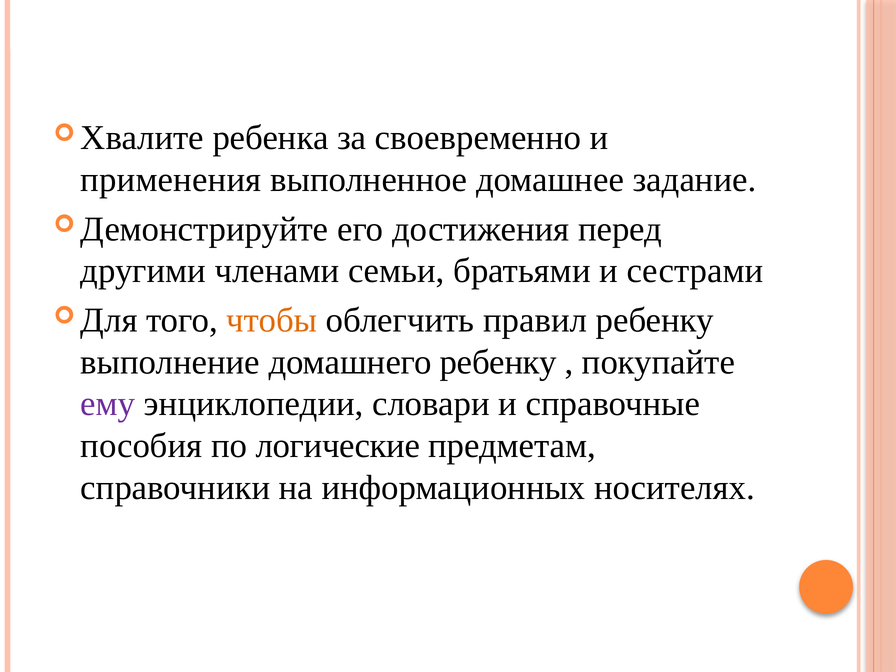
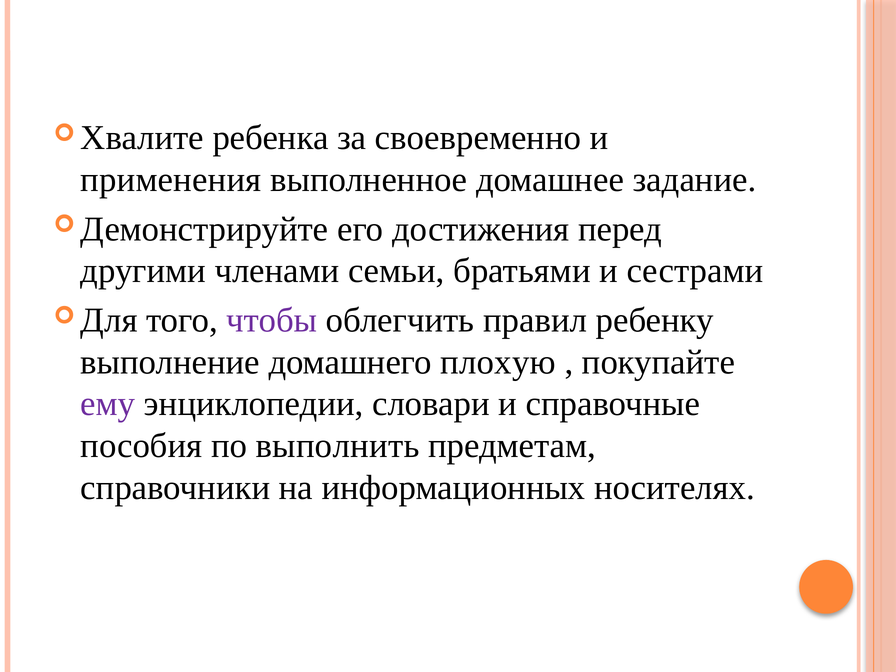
чтобы colour: orange -> purple (272, 320)
домашнего ребенку: ребенку -> плохую (498, 362)
логические: логические -> выполнить (338, 446)
